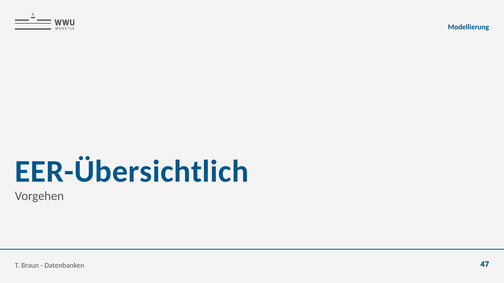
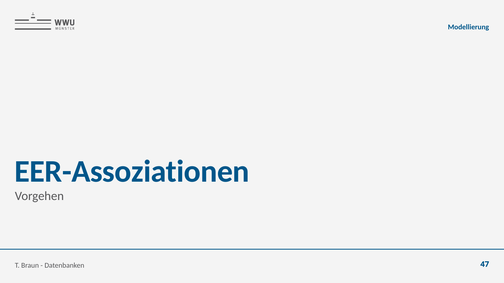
EER-Übersichtlich: EER-Übersichtlich -> EER-Assoziationen (132, 172)
